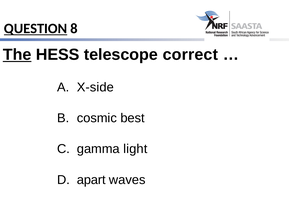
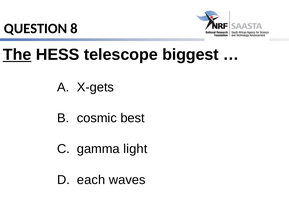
QUESTION underline: present -> none (36, 29)
correct: correct -> biggest (190, 55)
X-side: X-side -> X-gets (95, 87)
apart: apart -> each (91, 180)
